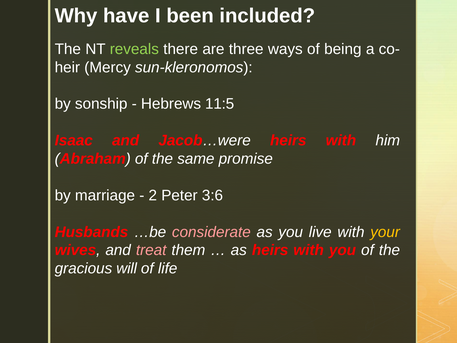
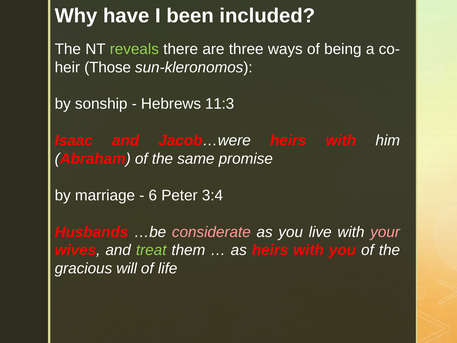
Mercy: Mercy -> Those (108, 67)
11:5: 11:5 -> 11:3 (220, 104)
2: 2 -> 6 (153, 195)
3:6: 3:6 -> 3:4 (212, 195)
your colour: yellow -> pink (385, 232)
treat colour: pink -> light green (151, 250)
